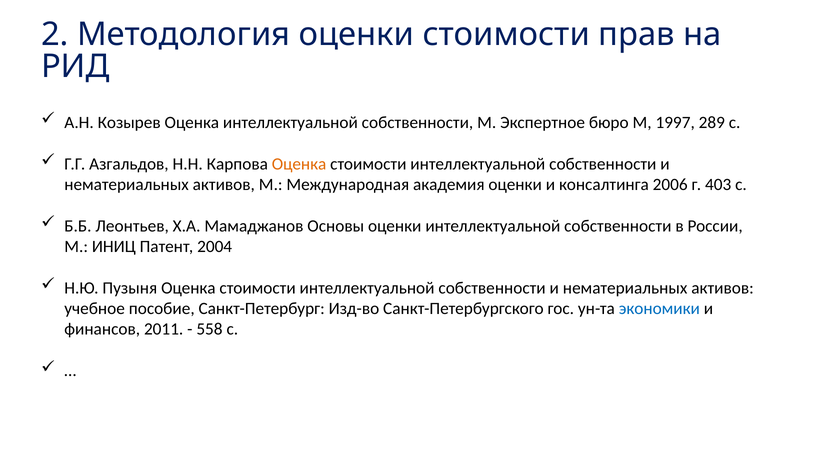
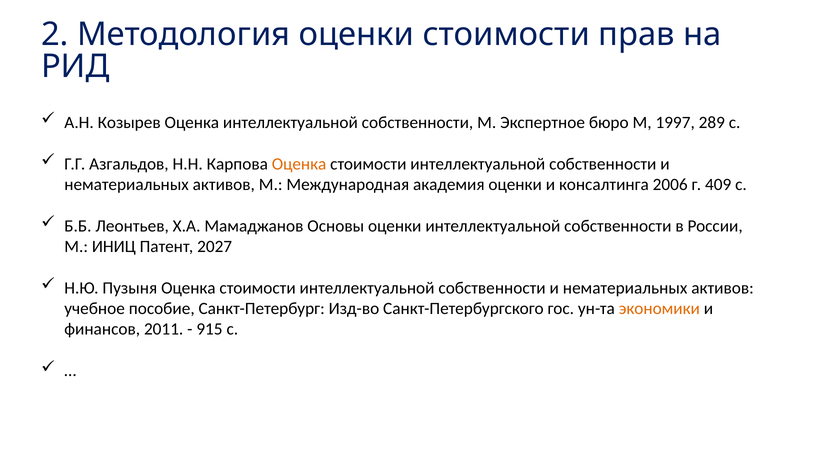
403: 403 -> 409 (718, 185)
2004: 2004 -> 2027 (215, 247)
экономики colour: blue -> orange (659, 309)
558: 558 -> 915 (209, 329)
